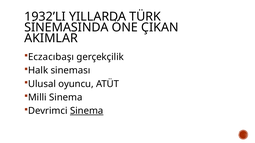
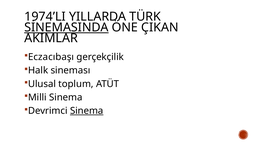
1932’LI: 1932’LI -> 1974’LI (45, 17)
SİNEMASINDA underline: none -> present (66, 28)
oyuncu: oyuncu -> toplum (76, 84)
